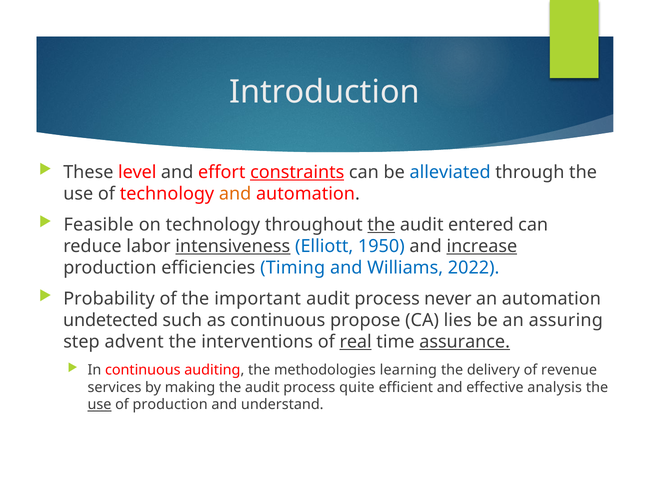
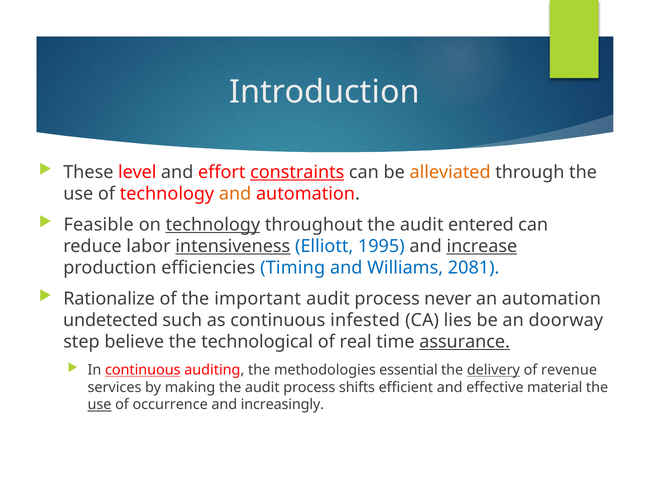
alleviated colour: blue -> orange (450, 172)
technology underline: none -> present (213, 224)
the underline: present -> none (381, 224)
1950: 1950 -> 1995 (381, 246)
2022: 2022 -> 2081 (474, 268)
Probability: Probability -> Rationalize (109, 298)
propose: propose -> infested (365, 320)
assuring: assuring -> doorway (566, 320)
advent: advent -> believe (134, 342)
interventions: interventions -> technological (257, 342)
real underline: present -> none (356, 342)
continuous underline: none -> present (143, 370)
learning: learning -> essential (408, 370)
delivery underline: none -> present (493, 370)
quite: quite -> shifts (357, 387)
analysis: analysis -> material (555, 387)
of production: production -> occurrence (170, 405)
understand: understand -> increasingly (282, 405)
